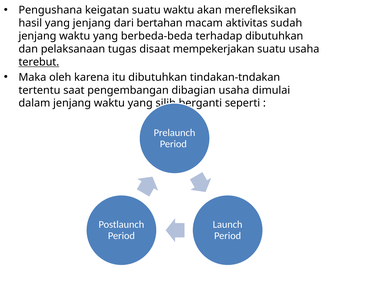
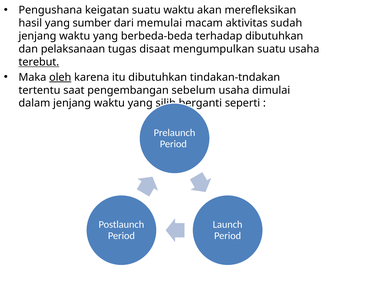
yang jenjang: jenjang -> sumber (92, 23)
bertahan: bertahan -> memulai (159, 23)
mempekerjakan: mempekerjakan -> mengumpulkan (214, 49)
oleh underline: none -> present (60, 77)
dibagian: dibagian -> sebelum (194, 90)
